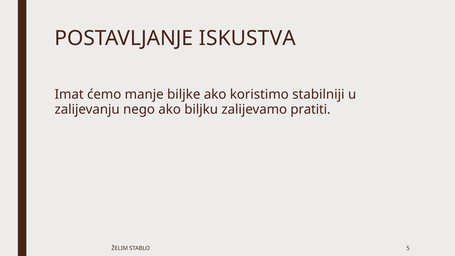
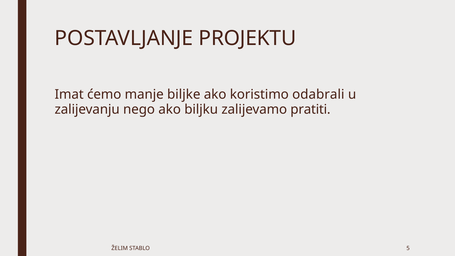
ISKUSTVA: ISKUSTVA -> PROJEKTU (247, 38)
stabilniji: stabilniji -> odabrali (318, 95)
